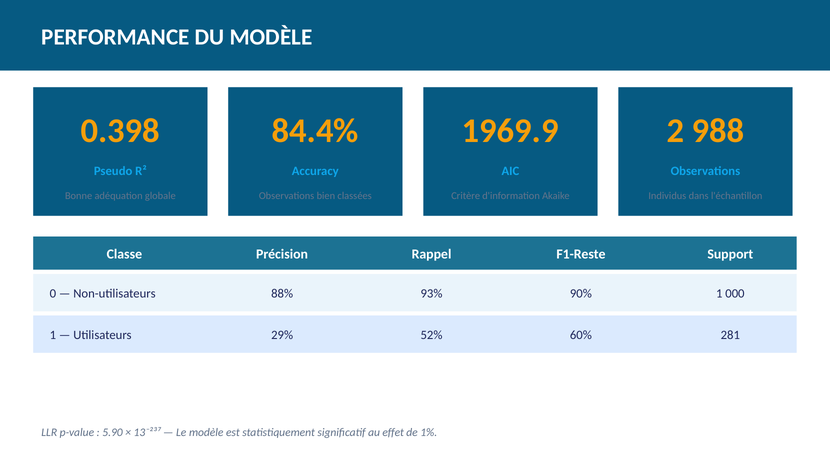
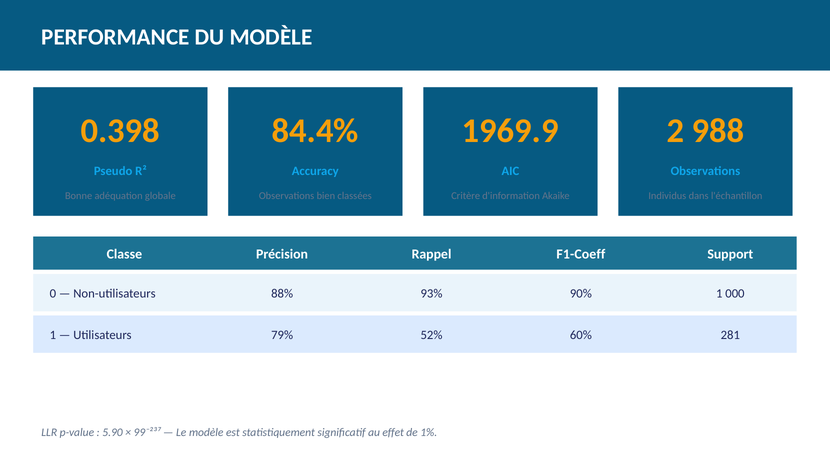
F1-Reste: F1-Reste -> F1-Coeff (581, 254)
29%: 29% -> 79% (282, 335)
13⁻²³⁷: 13⁻²³⁷ -> 99⁻²³⁷ (147, 432)
